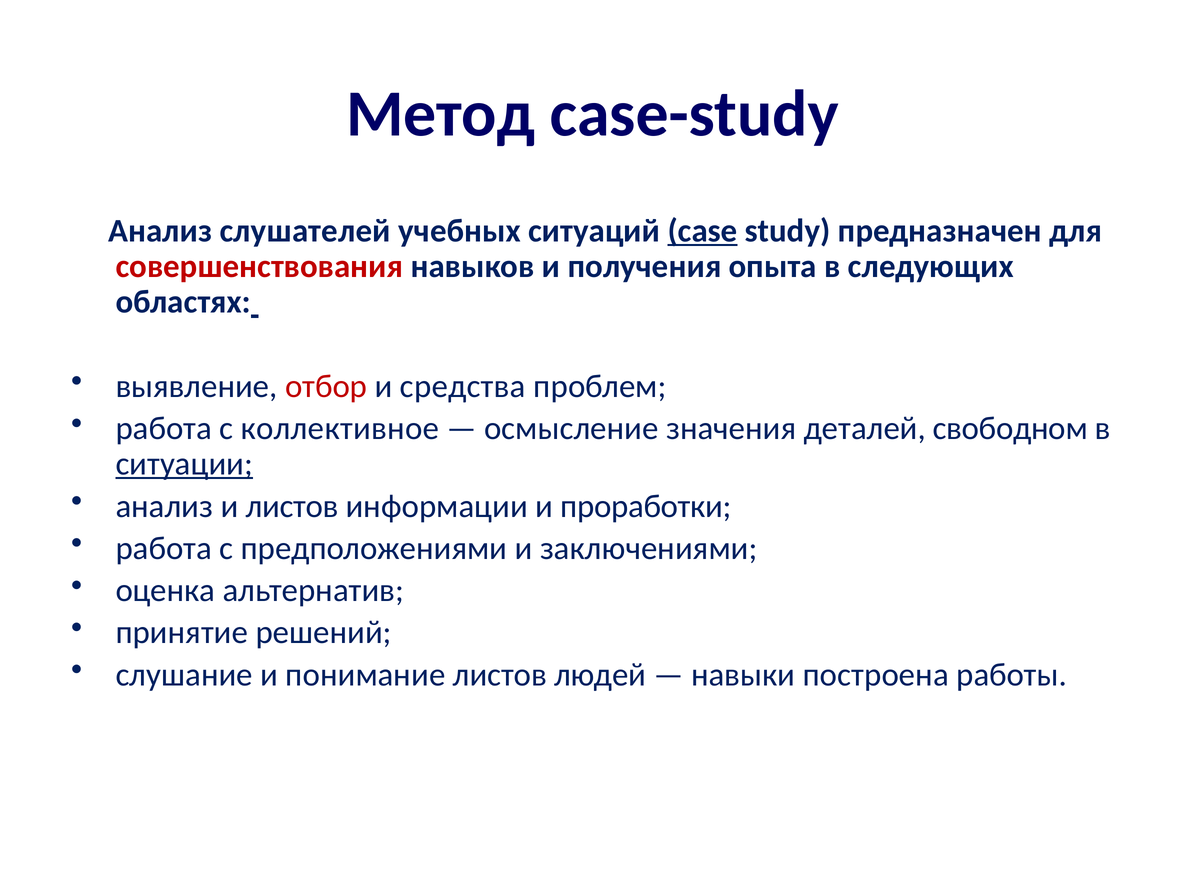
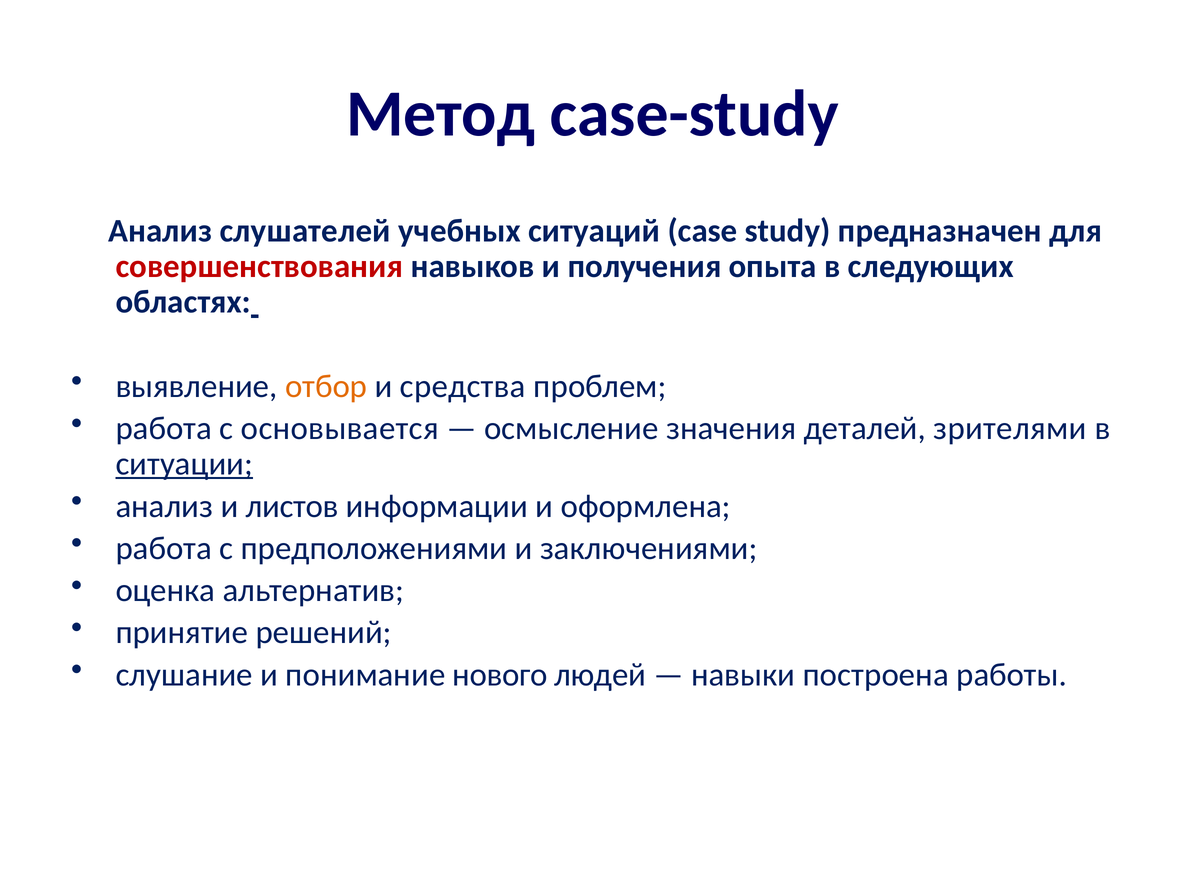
case underline: present -> none (703, 231)
отбор colour: red -> orange (326, 386)
коллективное: коллективное -> основывается (340, 428)
свободном: свободном -> зрителями (1010, 428)
проработки: проработки -> оформлена (646, 506)
понимание листов: листов -> нового (500, 675)
